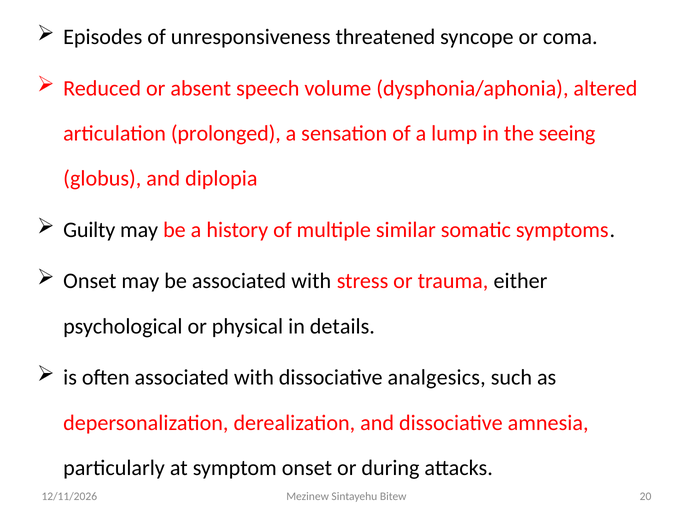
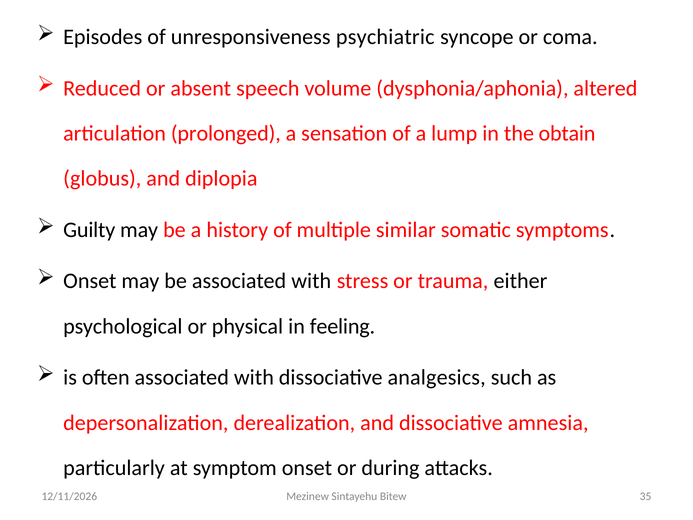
threatened: threatened -> psychiatric (385, 37)
seeing: seeing -> obtain (567, 133)
details: details -> feeling (342, 326)
20: 20 -> 35 (646, 496)
